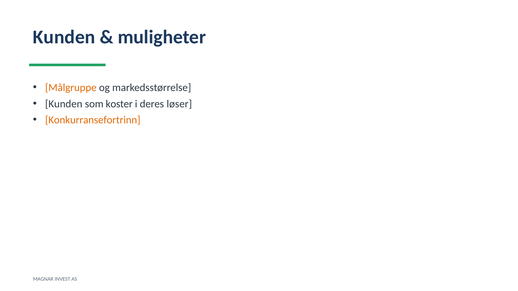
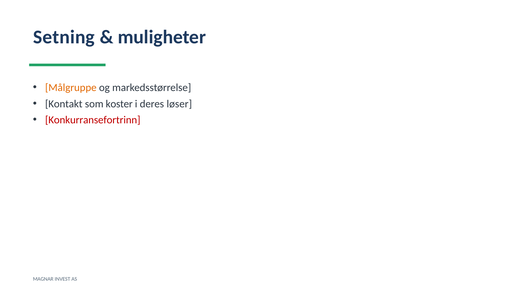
Kunden: Kunden -> Setning (64, 37)
Kunden: Kunden -> Kontakt (64, 104)
Konkurransefortrinn colour: orange -> red (93, 120)
